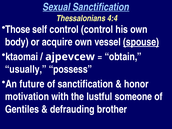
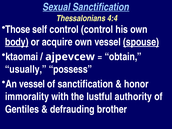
body underline: none -> present (17, 42)
An future: future -> vessel (32, 84)
motivation: motivation -> immorality (27, 97)
someone: someone -> authority (133, 97)
